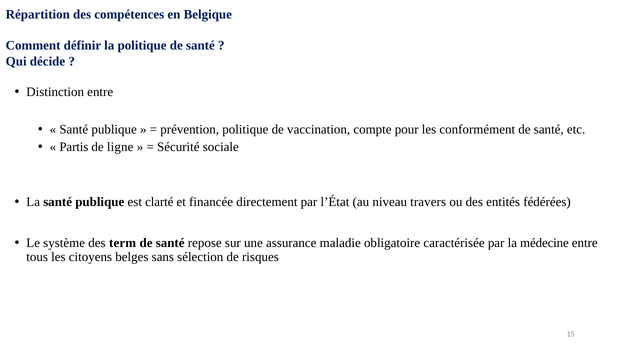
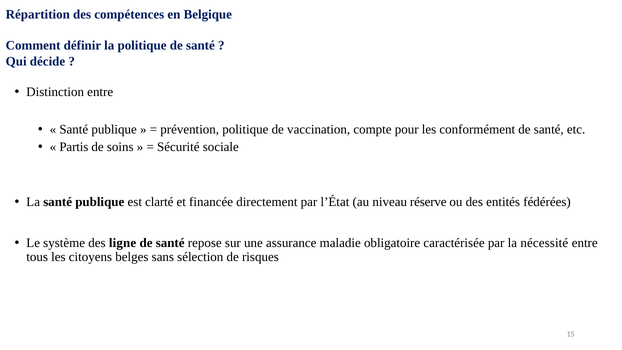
ligne: ligne -> soins (120, 147)
travers: travers -> réserve (428, 202)
term: term -> ligne (123, 243)
médecine: médecine -> nécessité (544, 243)
